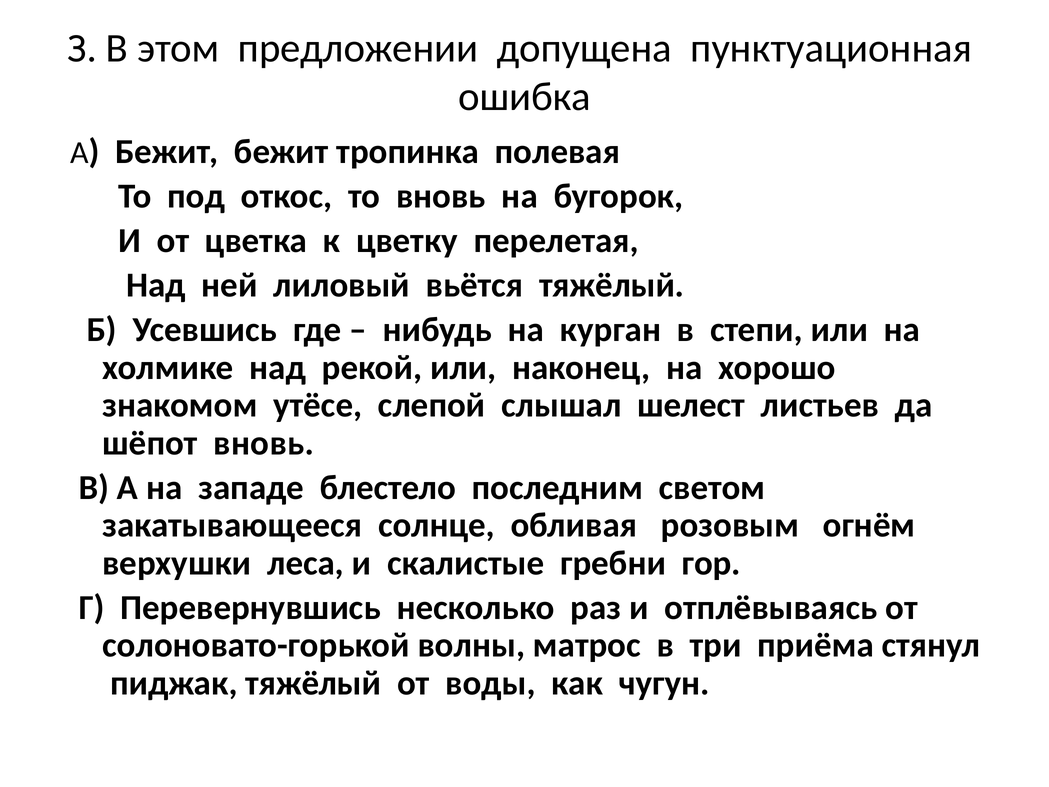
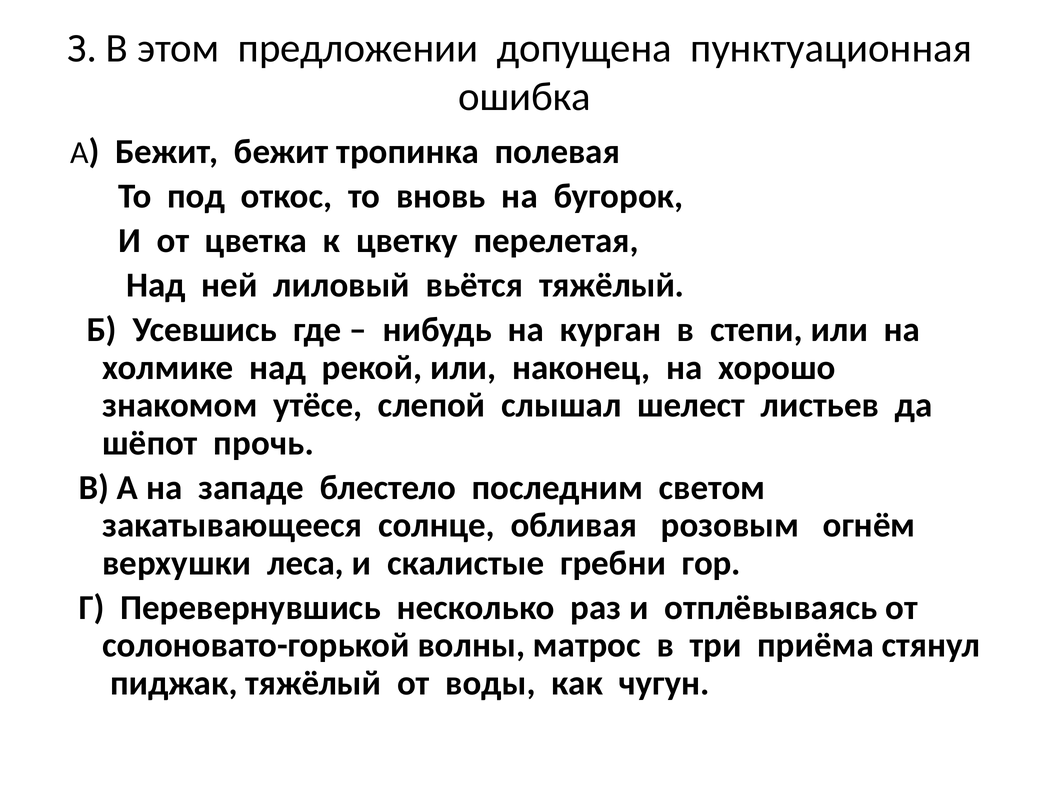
шёпот вновь: вновь -> прочь (264, 443)
